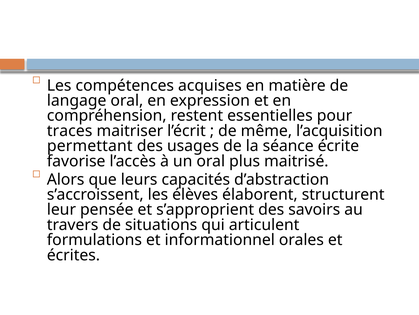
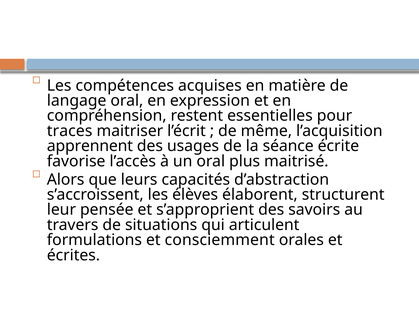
permettant: permettant -> apprennent (90, 146)
informationnel: informationnel -> consciemment (220, 239)
